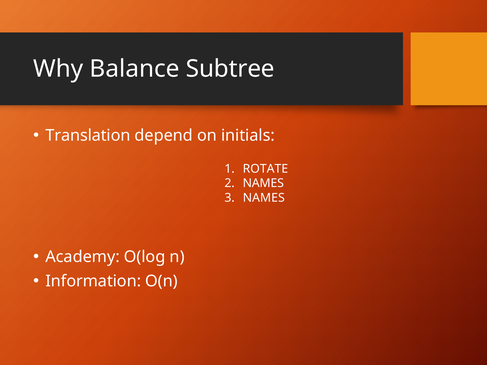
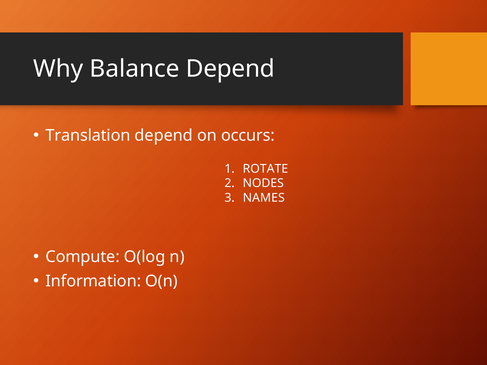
Balance Subtree: Subtree -> Depend (230, 69)
initials: initials -> occurs (248, 136)
NAMES: NAMES -> NODES (263, 183)
Academy: Academy -> Compute (83, 257)
